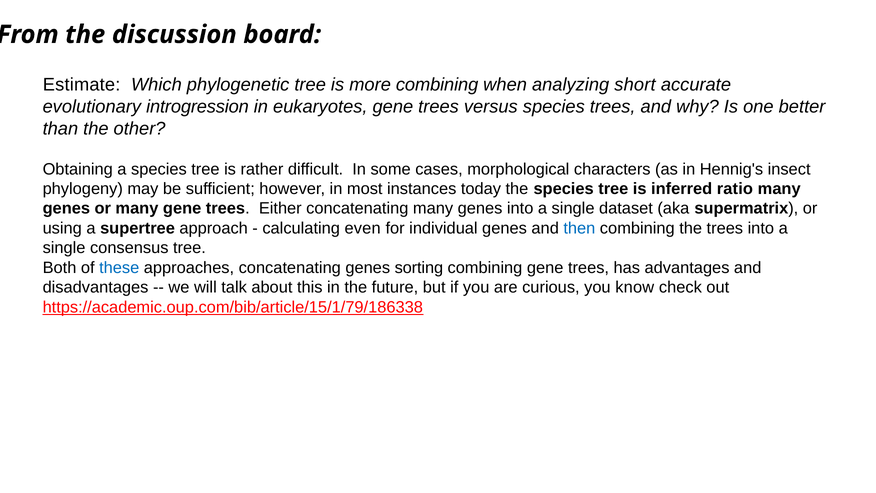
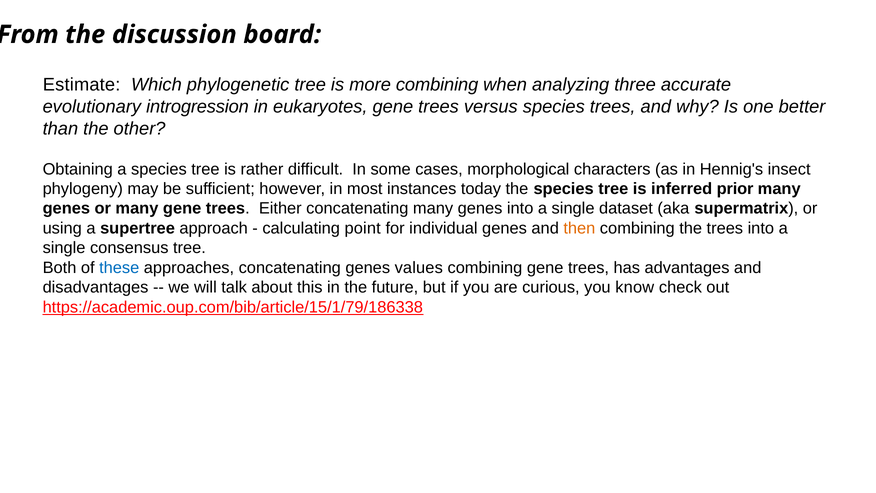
short: short -> three (635, 85)
ratio: ratio -> prior (735, 189)
even: even -> point (363, 228)
then colour: blue -> orange (579, 228)
sorting: sorting -> values (419, 268)
